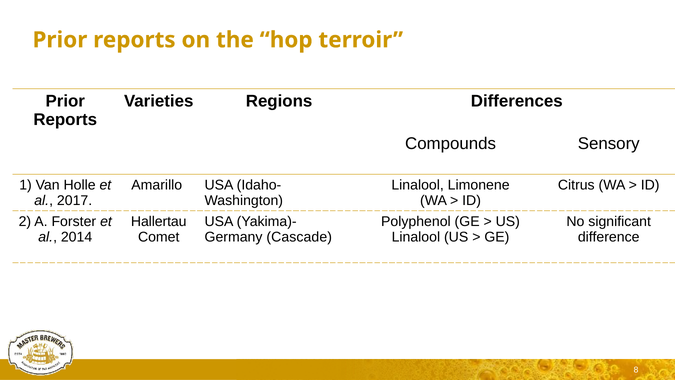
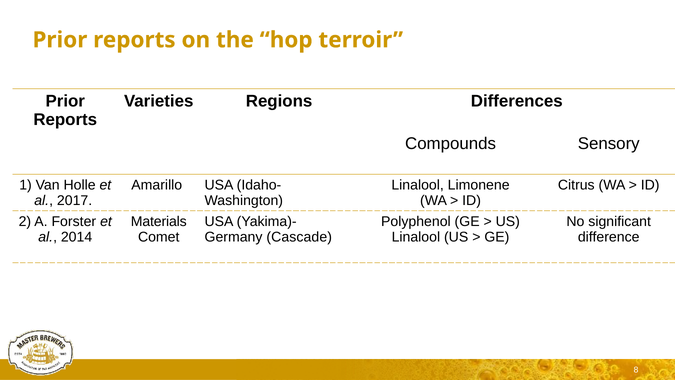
Hallertau: Hallertau -> Materials (159, 221)
